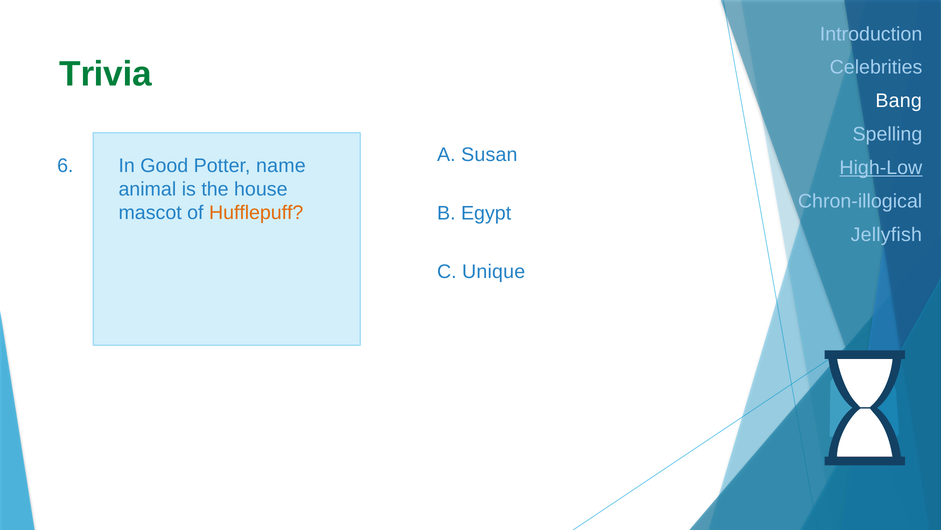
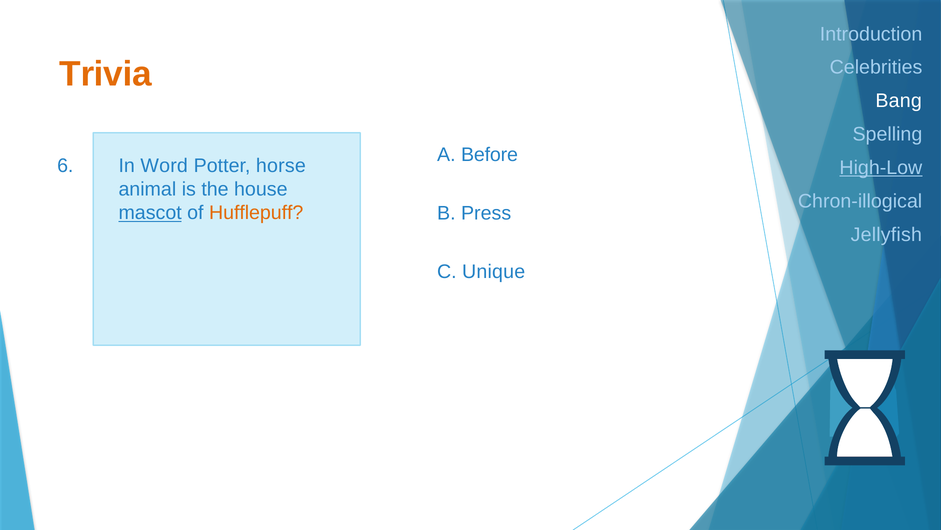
Trivia colour: green -> orange (106, 74)
Susan: Susan -> Before (490, 155)
Good: Good -> Word (164, 166)
name: name -> horse (281, 166)
mascot underline: none -> present (150, 213)
Egypt: Egypt -> Press (486, 213)
